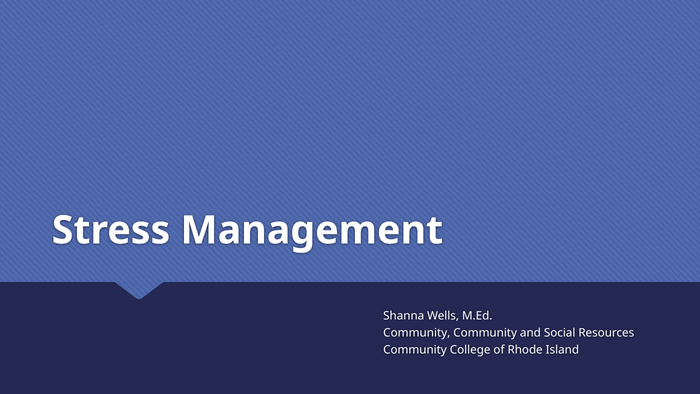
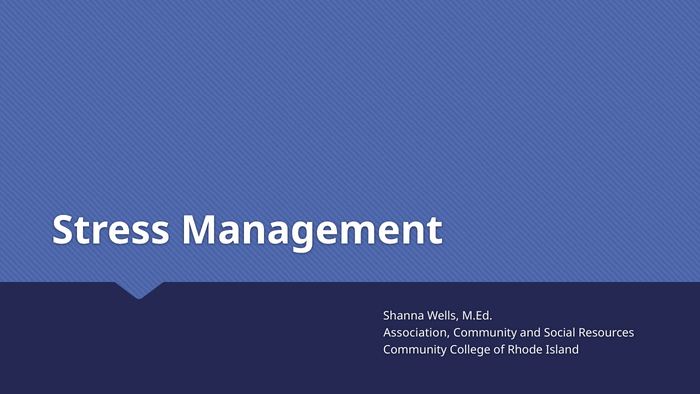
Community: Community -> Association (417, 333)
